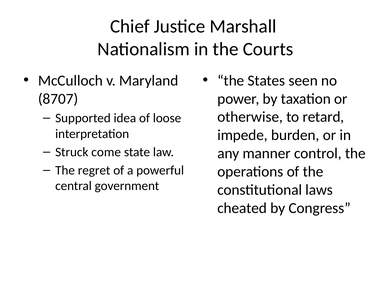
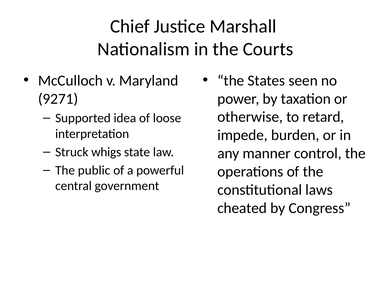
8707: 8707 -> 9271 (58, 99)
come: come -> whigs (106, 152)
regret: regret -> public (94, 170)
